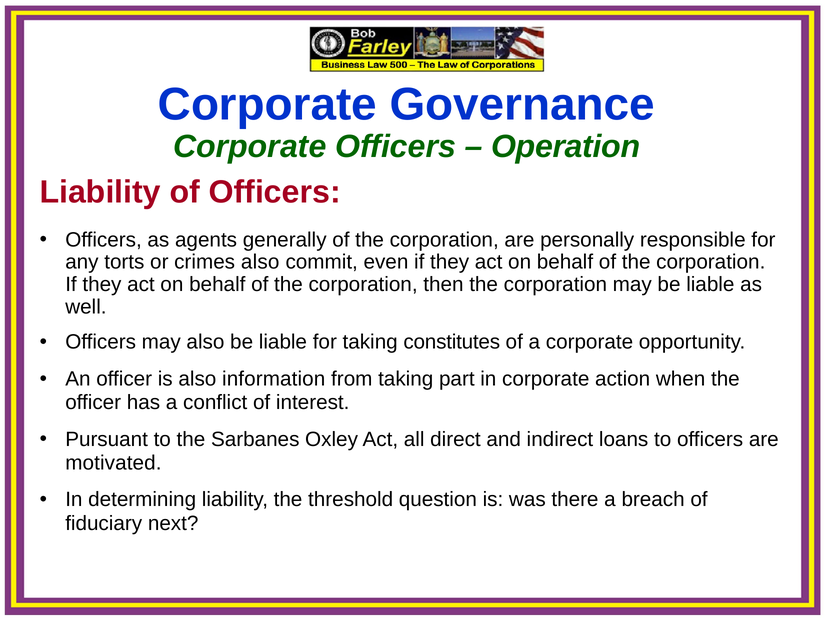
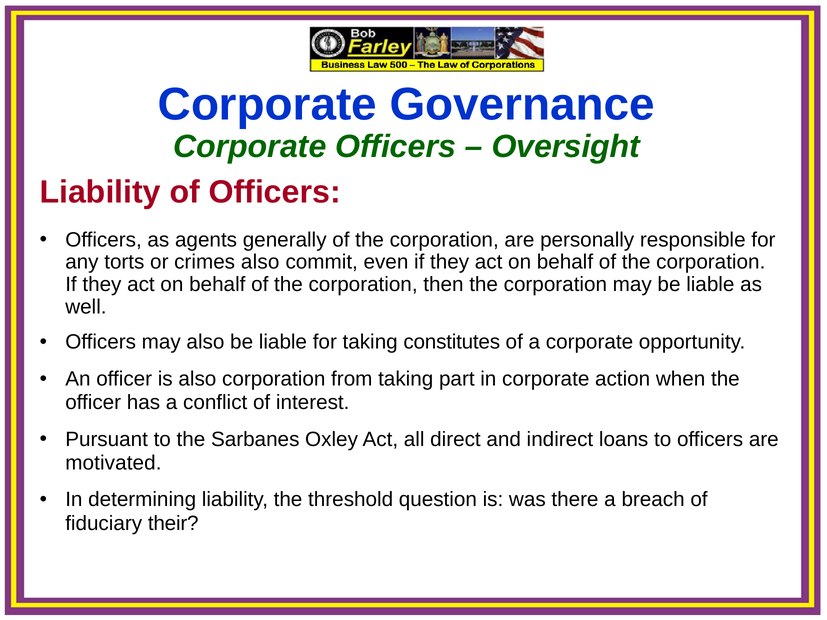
Operation: Operation -> Oversight (566, 147)
also information: information -> corporation (274, 379)
next: next -> their (173, 523)
